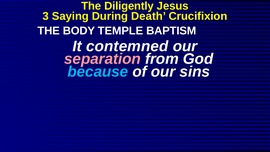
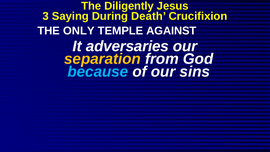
BODY: BODY -> ONLY (79, 31)
BAPTISM: BAPTISM -> AGAINST (171, 31)
contemned: contemned -> adversaries (127, 46)
separation colour: pink -> yellow (102, 59)
